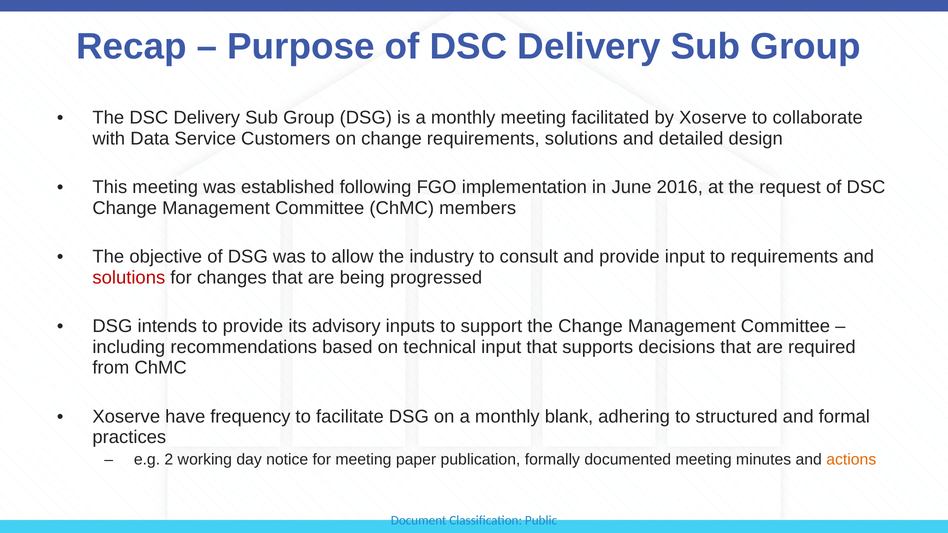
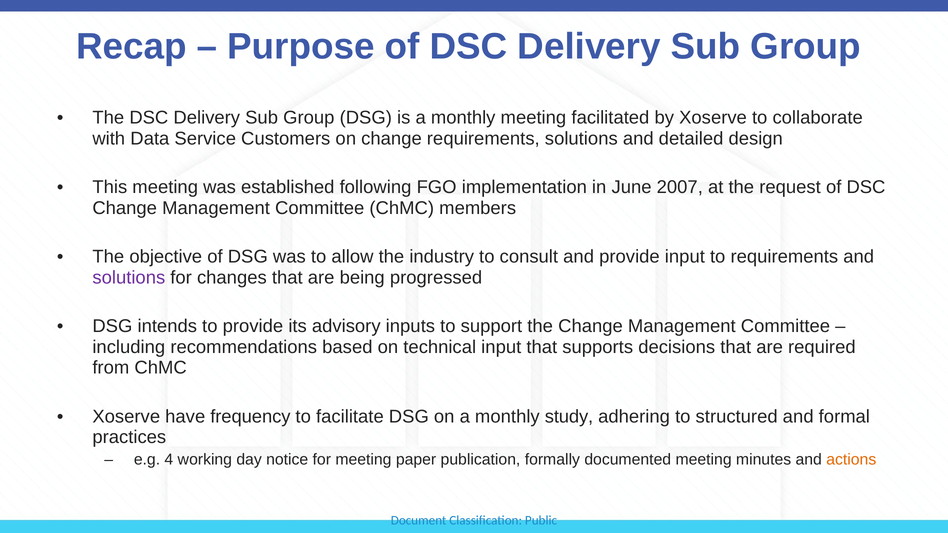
2016: 2016 -> 2007 (680, 187)
solutions colour: red -> purple (129, 278)
blank: blank -> study (569, 417)
2: 2 -> 4 (169, 460)
